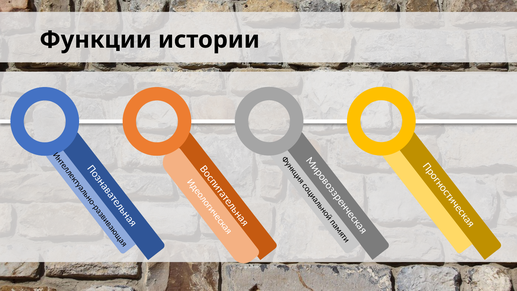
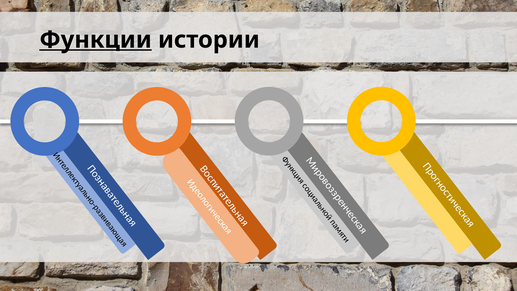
Функции underline: none -> present (96, 40)
